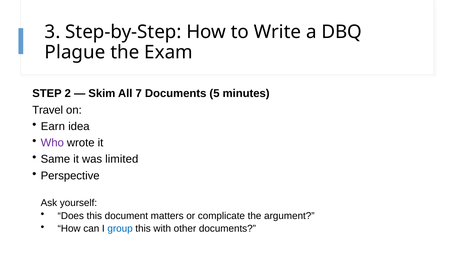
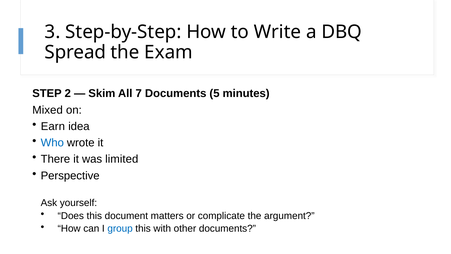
Plague: Plague -> Spread (75, 52)
Travel: Travel -> Mixed (48, 110)
Who colour: purple -> blue (52, 143)
Same: Same -> There (55, 159)
